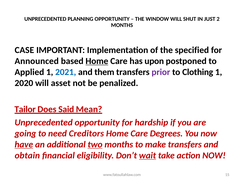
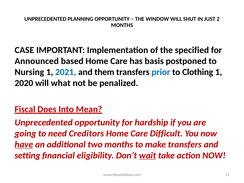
Home underline: present -> none (97, 61)
upon: upon -> basis (154, 61)
Applied: Applied -> Nursing (29, 72)
prior colour: purple -> blue (161, 72)
asset: asset -> what (61, 83)
Tailor: Tailor -> Fiscal (25, 109)
Said: Said -> Into (66, 109)
Degrees: Degrees -> Difficult (166, 133)
two underline: present -> none (95, 144)
obtain: obtain -> setting (27, 155)
